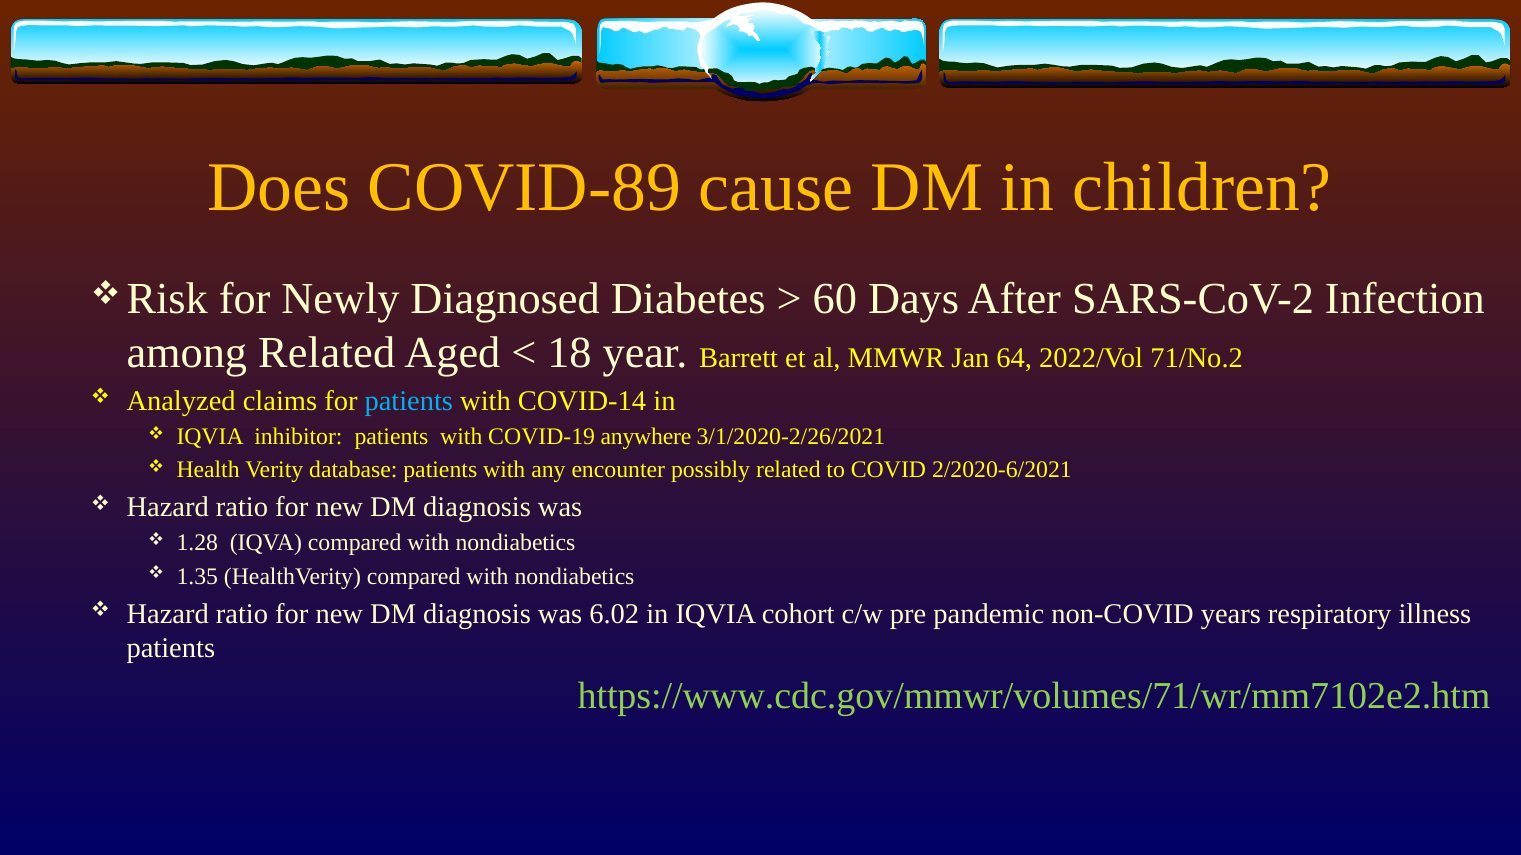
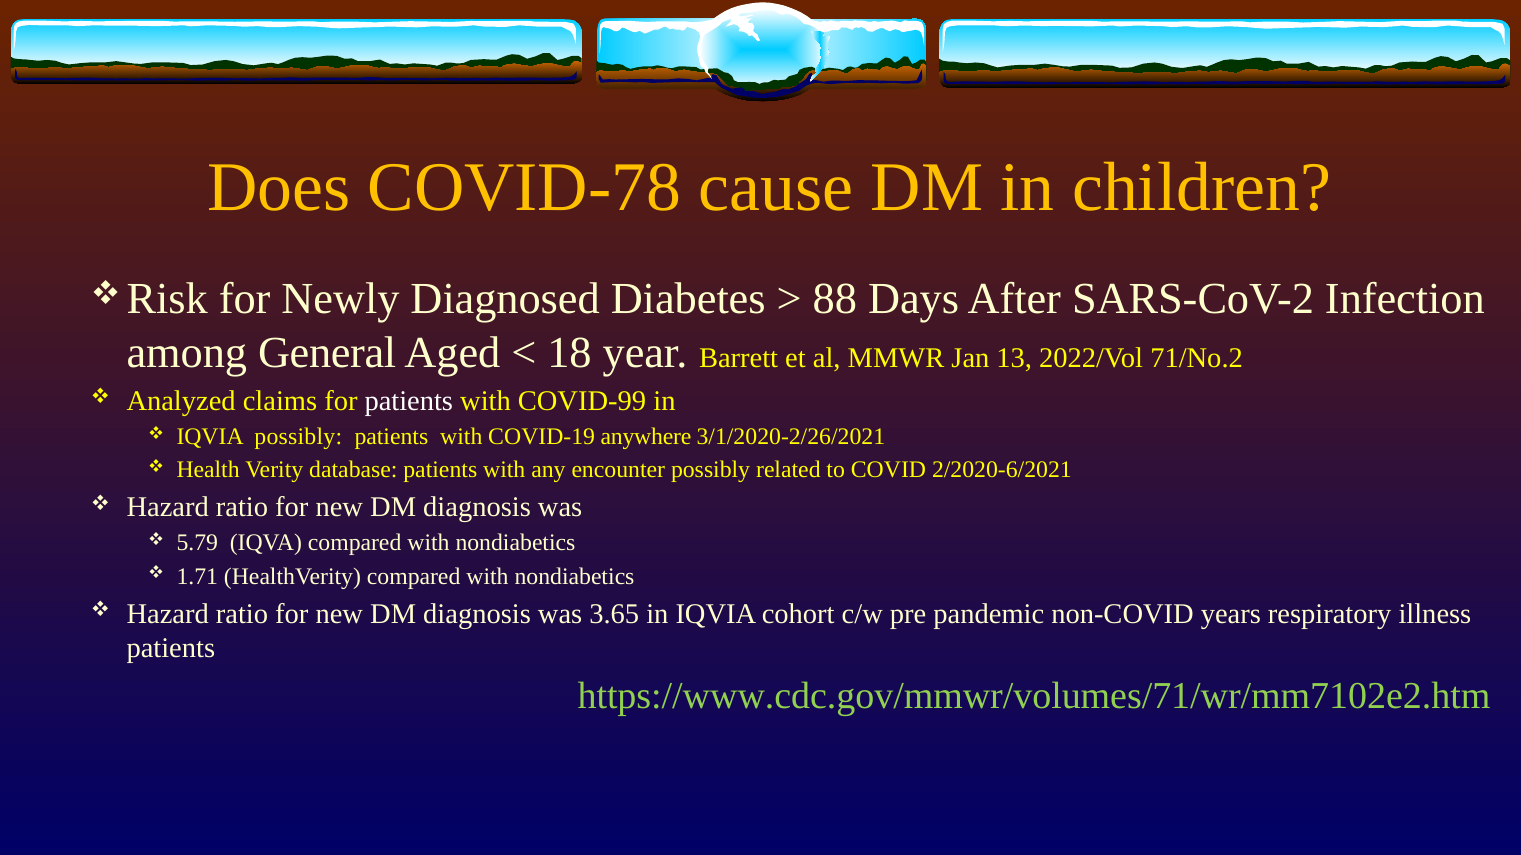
COVID-89: COVID-89 -> COVID-78 (524, 188)
60: 60 -> 88 (835, 299)
among Related: Related -> General (327, 353)
64: 64 -> 13 (1014, 358)
patients colour: light blue -> white (409, 401)
COVID-14: COVID-14 -> COVID-99 (582, 401)
IQVIA inhibitor: inhibitor -> possibly (298, 437)
1.28: 1.28 -> 5.79 (197, 543)
1.35: 1.35 -> 1.71 (197, 577)
6.02: 6.02 -> 3.65 (614, 614)
